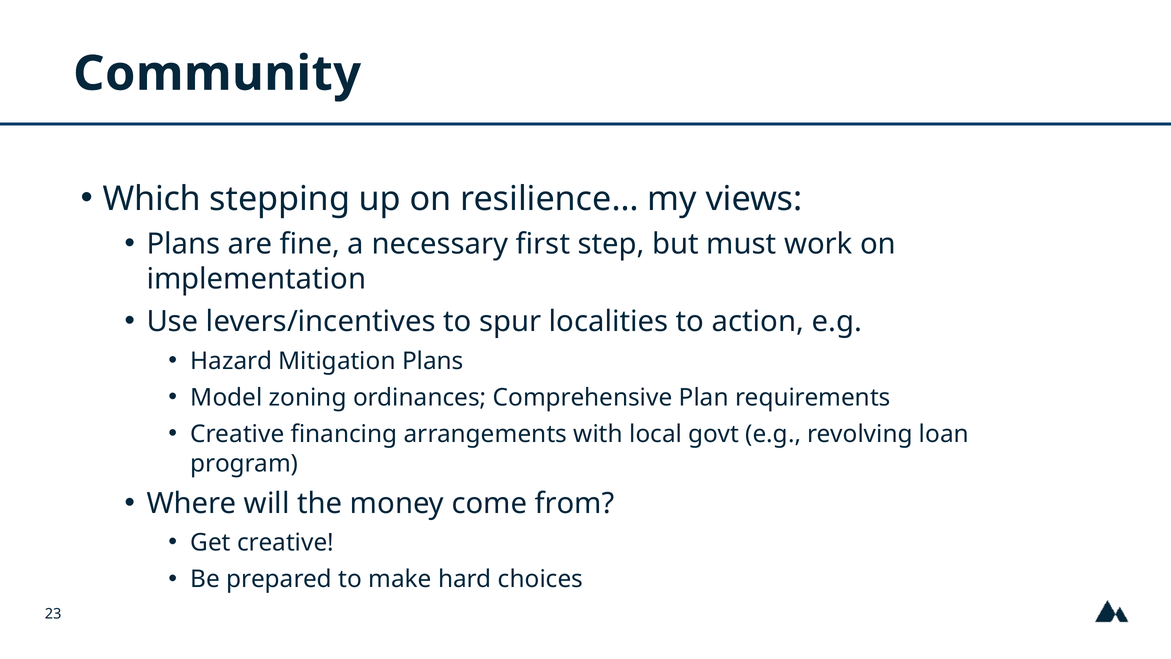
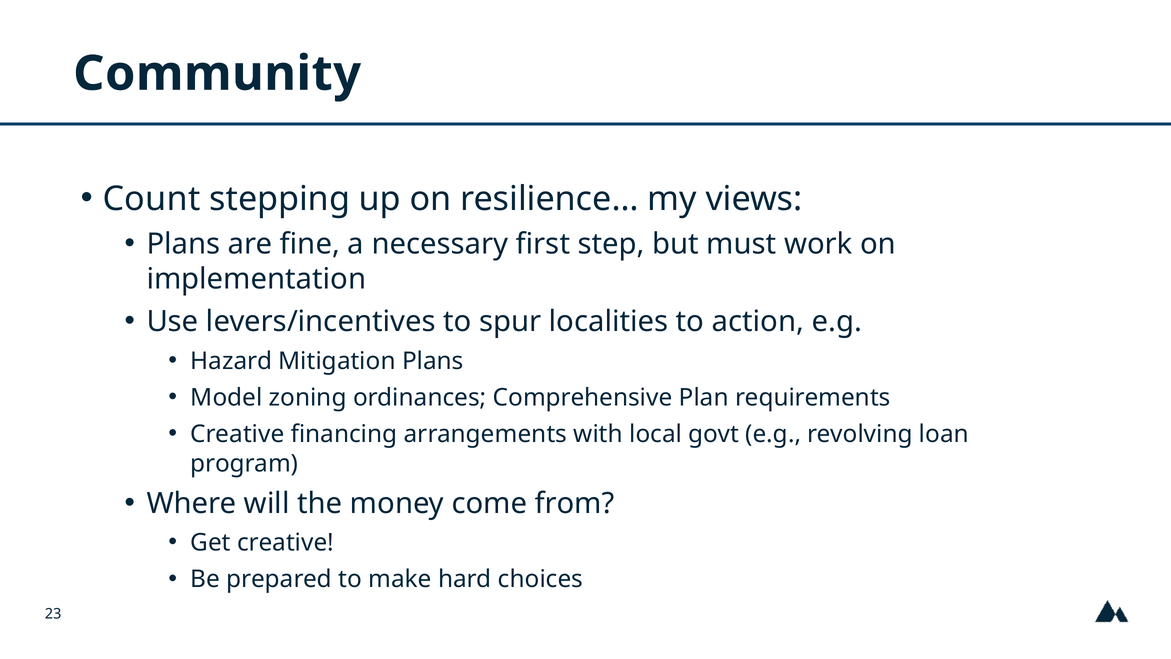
Which: Which -> Count (151, 199)
